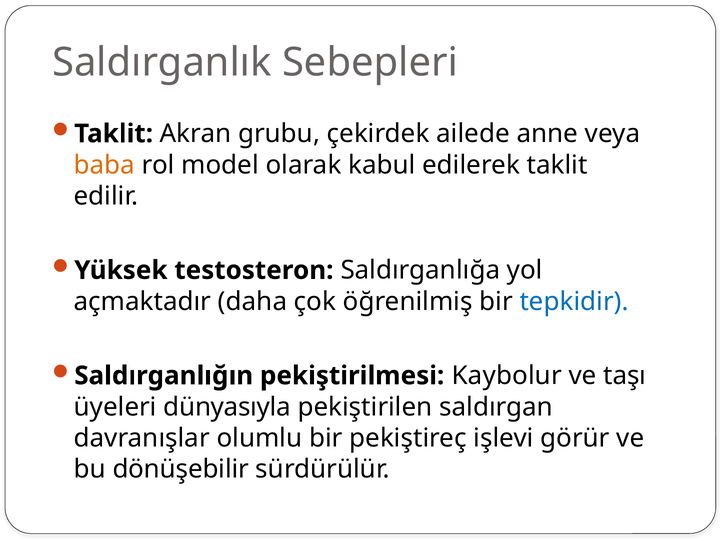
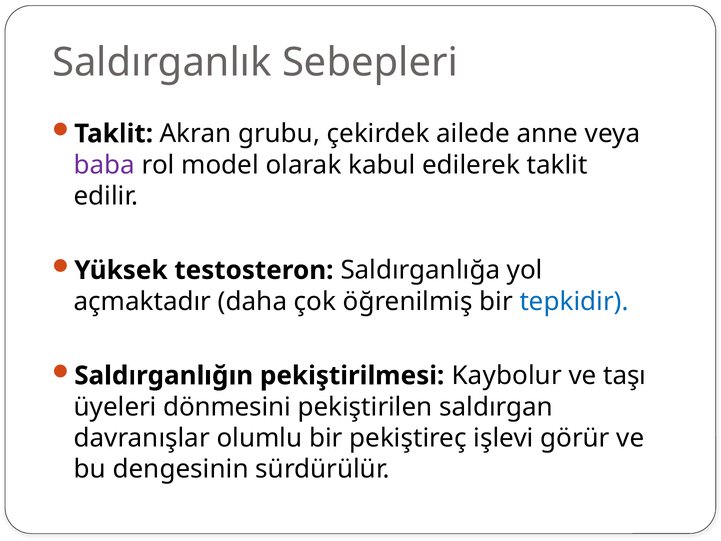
baba colour: orange -> purple (104, 165)
dünyasıyla: dünyasıyla -> dönmesini (227, 407)
dönüşebilir: dönüşebilir -> dengesinin (181, 469)
